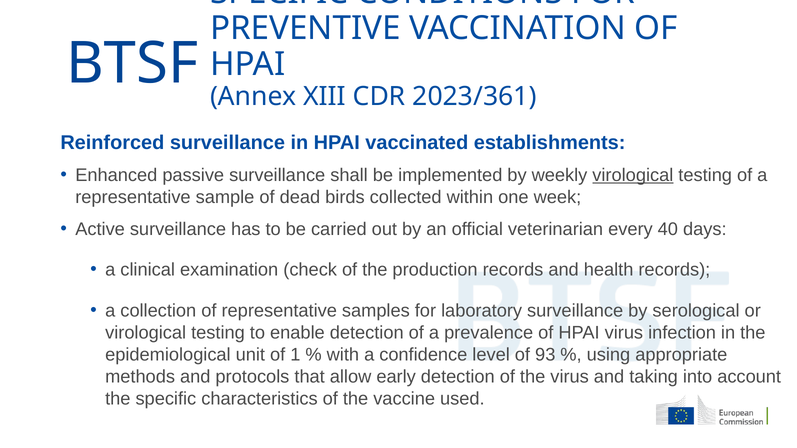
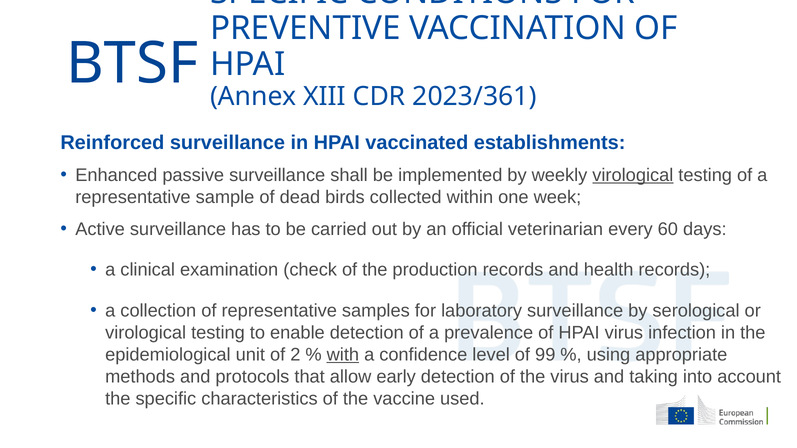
40: 40 -> 60 (668, 229)
1: 1 -> 2 (295, 355)
with underline: none -> present (343, 355)
93: 93 -> 99 (545, 355)
